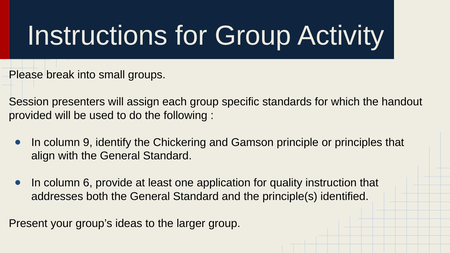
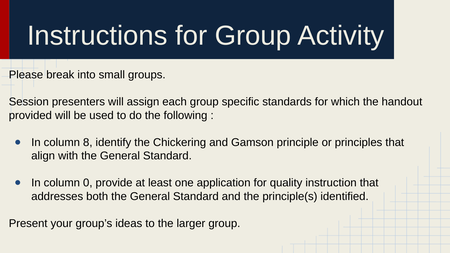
9: 9 -> 8 (88, 142)
6: 6 -> 0 (88, 183)
